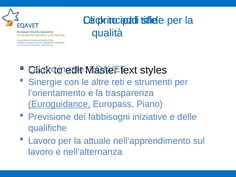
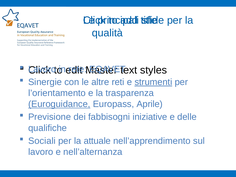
strumenti underline: none -> present (153, 82)
Piano: Piano -> Aprile (150, 104)
Lavoro: Lavoro -> Sociali (42, 141)
